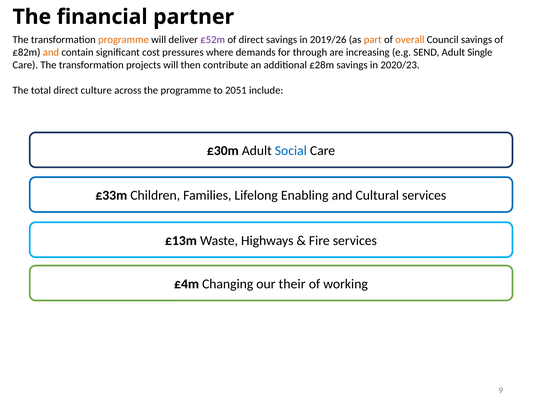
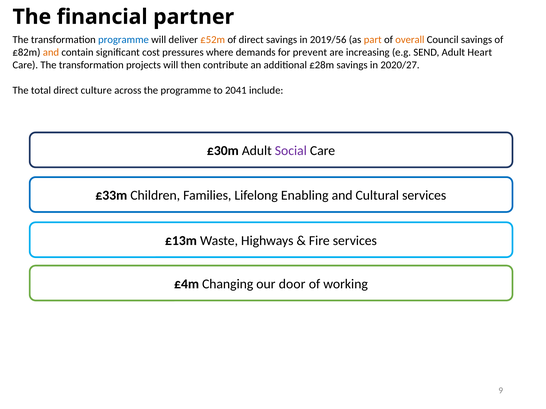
programme colour: orange -> blue (123, 40)
£52m colour: purple -> orange (213, 40)
2019/26: 2019/26 -> 2019/56 (328, 40)
through: through -> prevent (310, 52)
Single: Single -> Heart (480, 52)
2020/23: 2020/23 -> 2020/27 (400, 65)
2051: 2051 -> 2041 (236, 91)
Social colour: blue -> purple (291, 151)
their: their -> door (292, 284)
